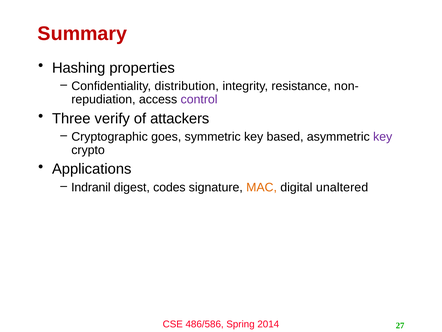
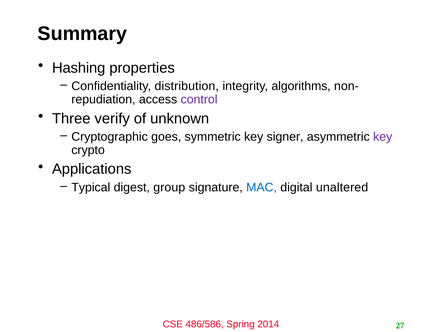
Summary colour: red -> black (82, 34)
resistance: resistance -> algorithms (301, 86)
attackers: attackers -> unknown (180, 118)
based: based -> signer (285, 137)
Indranil: Indranil -> Typical (91, 187)
codes: codes -> group (169, 187)
MAC colour: orange -> blue (262, 187)
